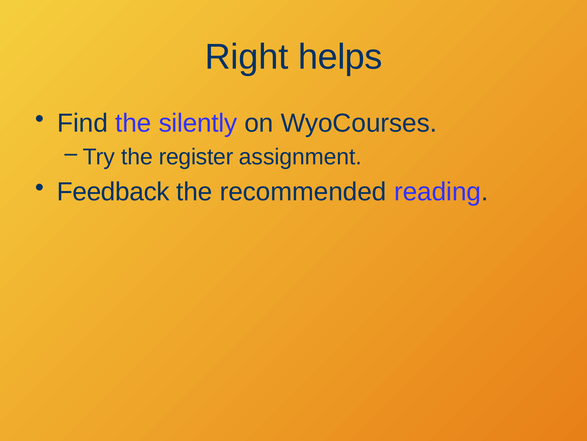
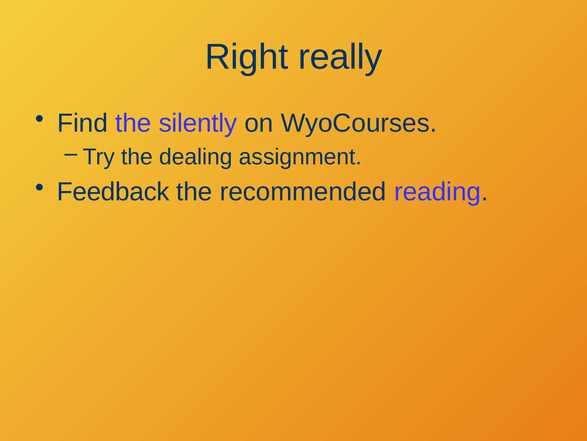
helps: helps -> really (340, 57)
register: register -> dealing (196, 157)
